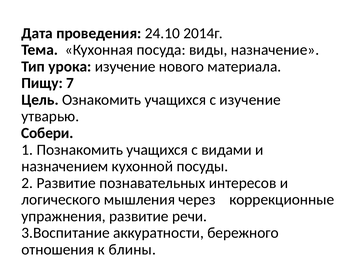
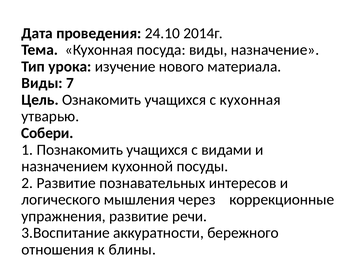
Пищу: Пищу -> Виды (42, 83)
с изучение: изучение -> кухонная (250, 100)
